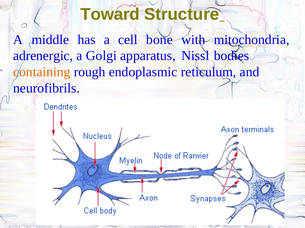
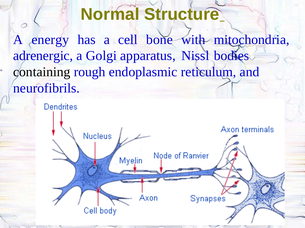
Toward: Toward -> Normal (110, 14)
middle: middle -> energy (50, 40)
containing colour: orange -> black (42, 72)
